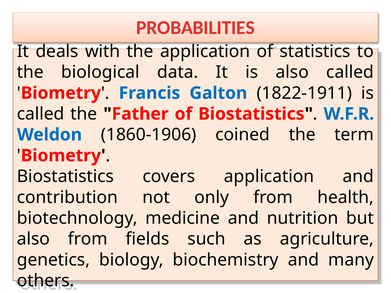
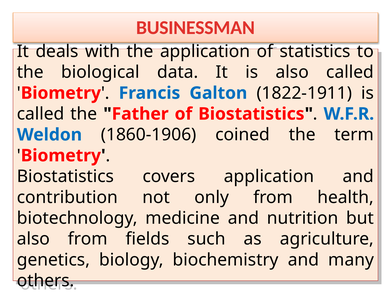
PROBABILITIES: PROBABILITIES -> BUSINESSMAN (195, 28)
